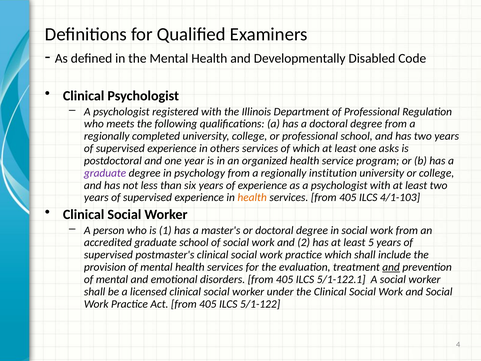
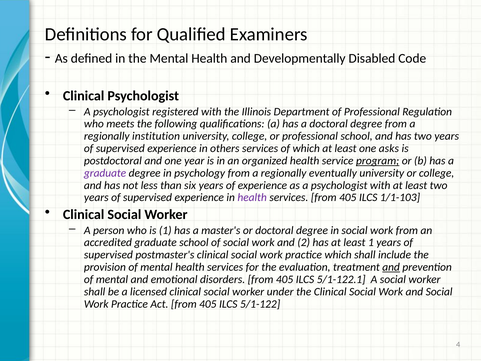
completed: completed -> institution (156, 136)
program underline: none -> present (378, 161)
institution: institution -> eventually (333, 173)
health colour: orange -> purple (252, 197)
4/1-103: 4/1-103 -> 1/1-103 (400, 197)
least 5: 5 -> 1 (371, 242)
